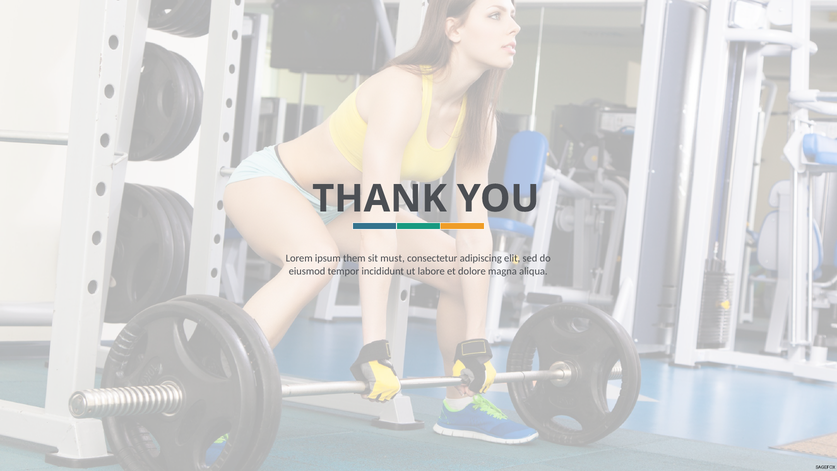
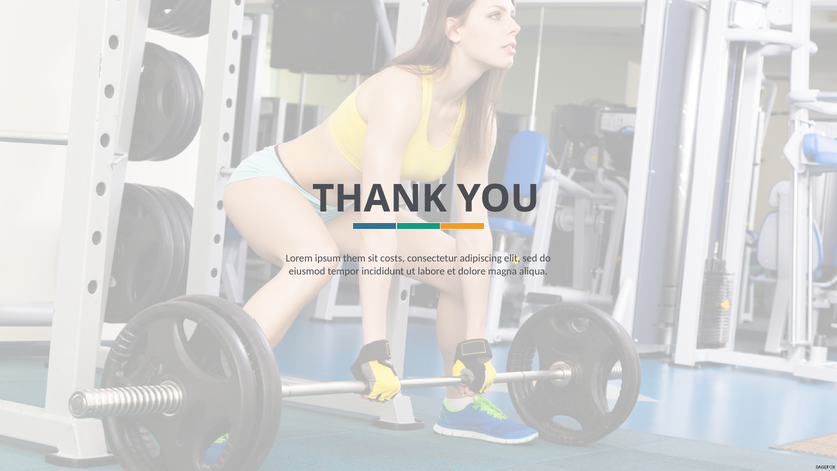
must: must -> costs (393, 258)
